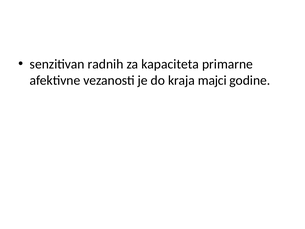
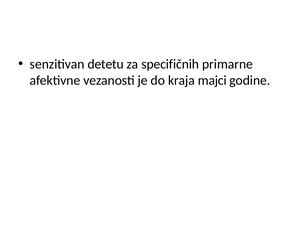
radnih: radnih -> detetu (106, 64)
kapaciteta: kapaciteta -> specifičnih (170, 64)
